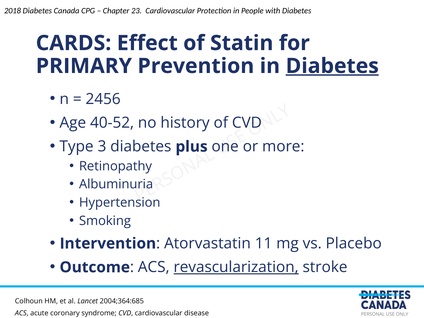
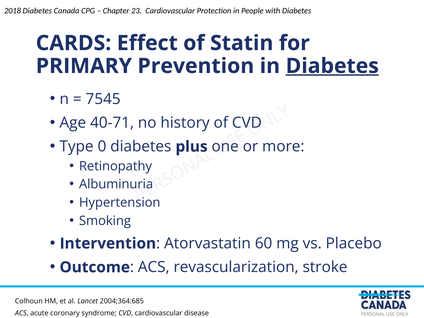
2456: 2456 -> 7545 (103, 99)
40-52: 40-52 -> 40-71 (112, 123)
3: 3 -> 0 (102, 147)
11: 11 -> 60 (264, 243)
revascularization underline: present -> none (236, 267)
